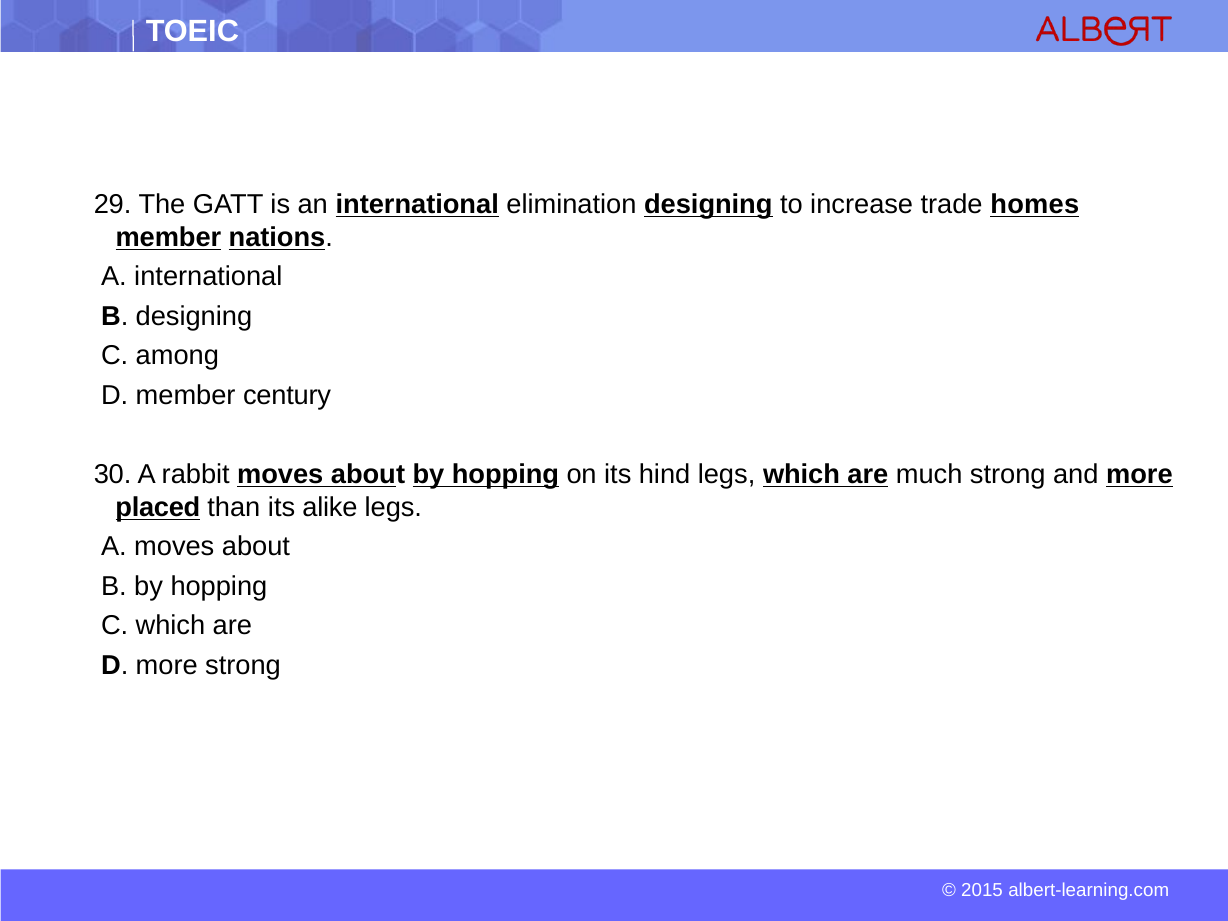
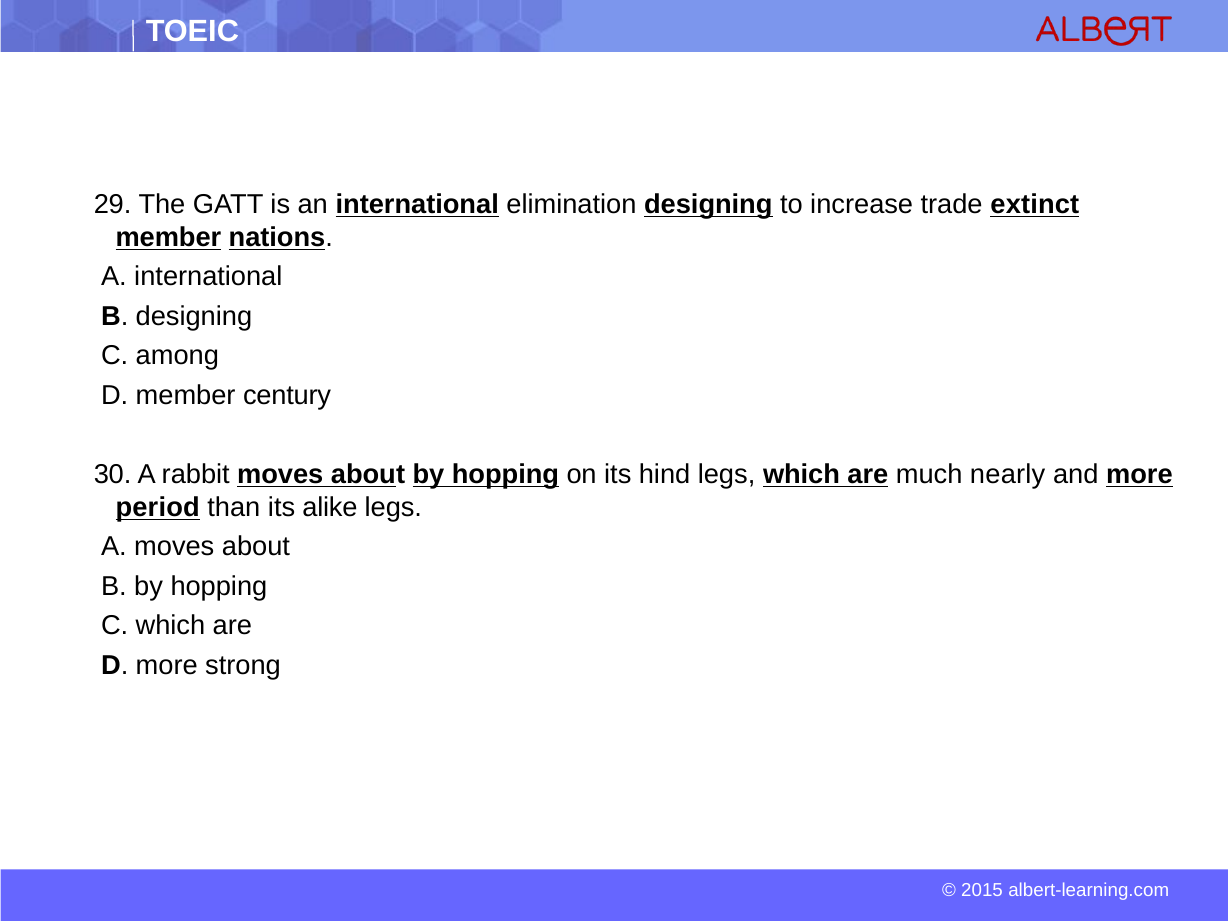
homes: homes -> extinct (1035, 205)
much strong: strong -> nearly (1008, 475)
placed: placed -> period (158, 507)
